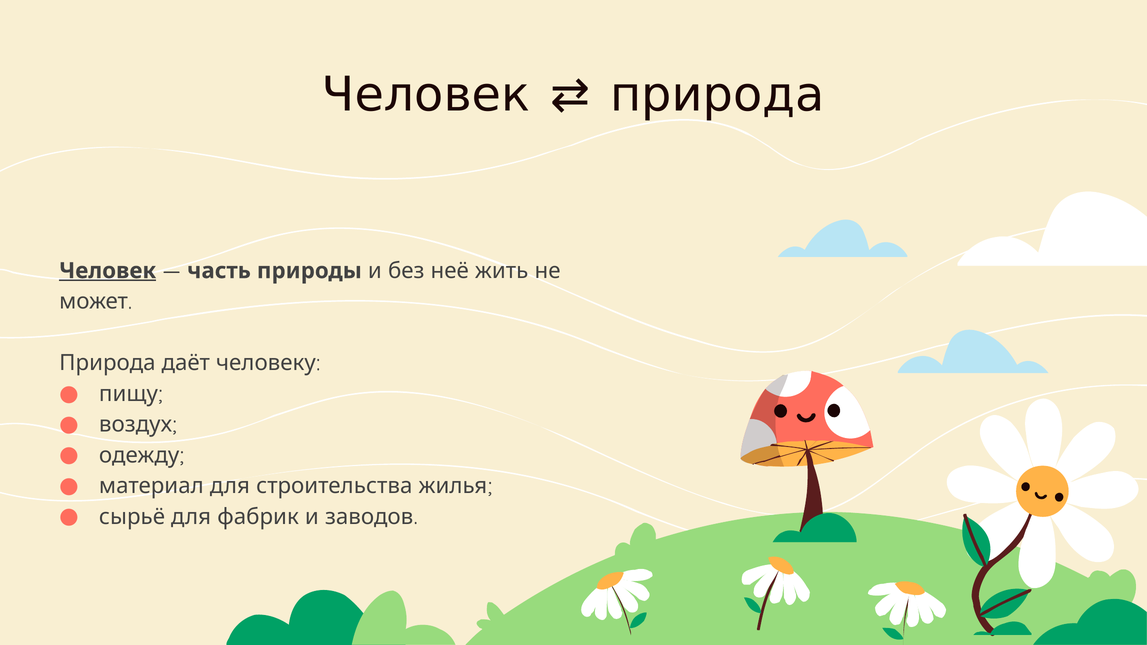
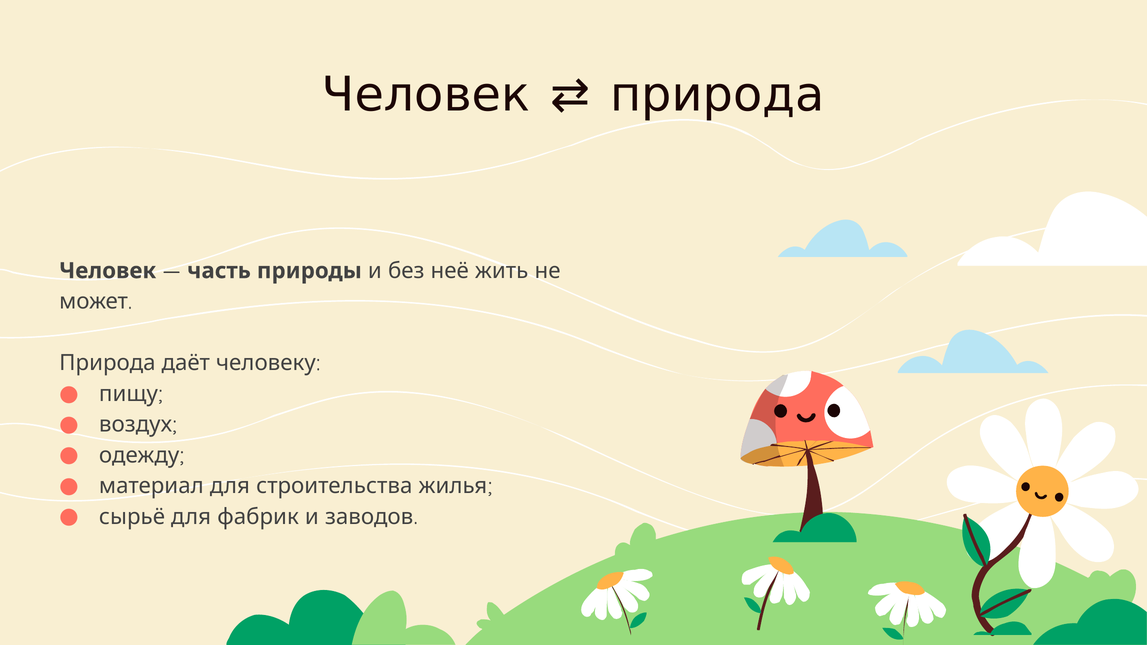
Человек underline: present -> none (108, 271)
